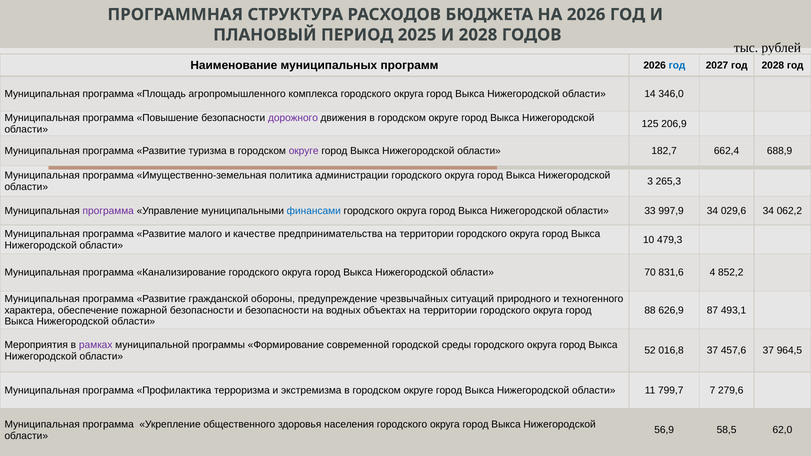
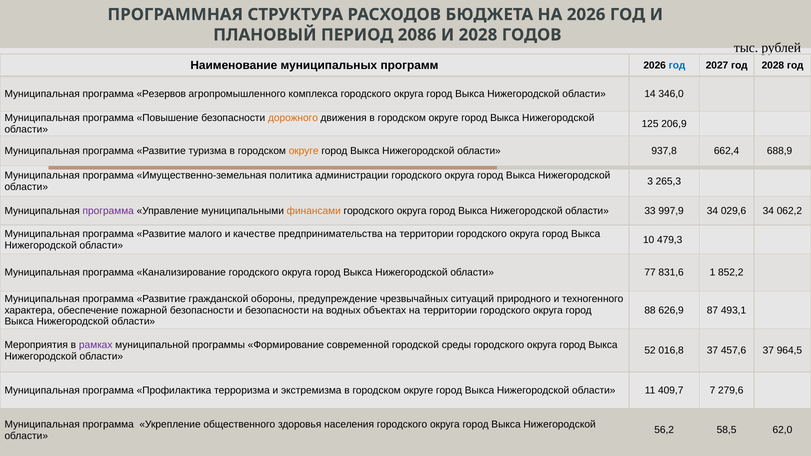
2025: 2025 -> 2086 (417, 35)
Площадь: Площадь -> Резервов (161, 94)
дорожного colour: purple -> orange (293, 118)
округе colour: purple -> orange (304, 151)
182,7: 182,7 -> 937,8 (664, 151)
финансами colour: blue -> orange (314, 211)
70: 70 -> 77 (650, 273)
4: 4 -> 1 (712, 273)
799,7: 799,7 -> 409,7 (671, 391)
56,9: 56,9 -> 56,2 (664, 430)
